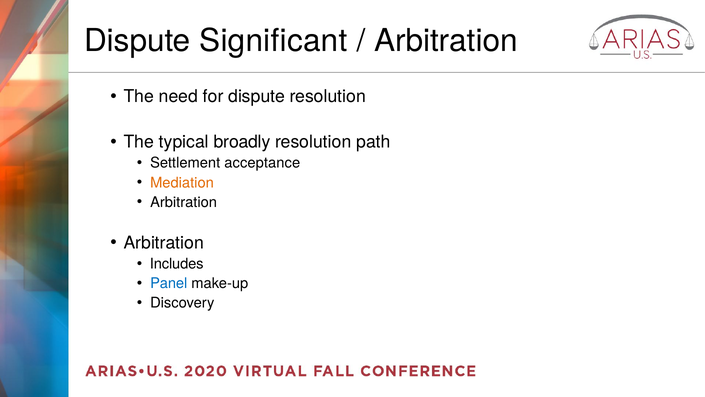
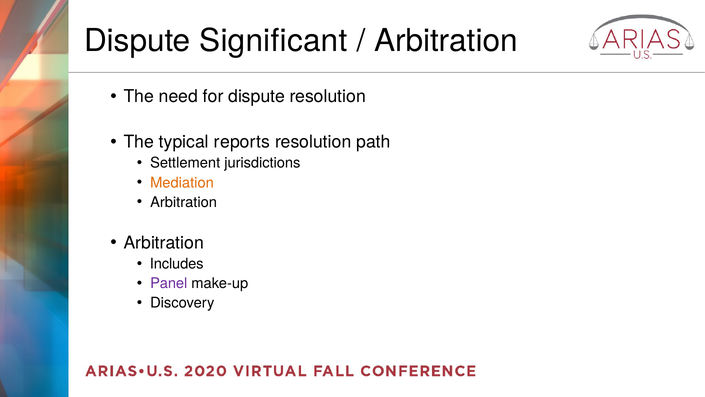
broadly: broadly -> reports (242, 142)
acceptance: acceptance -> jurisdictions (262, 163)
Panel colour: blue -> purple (169, 283)
